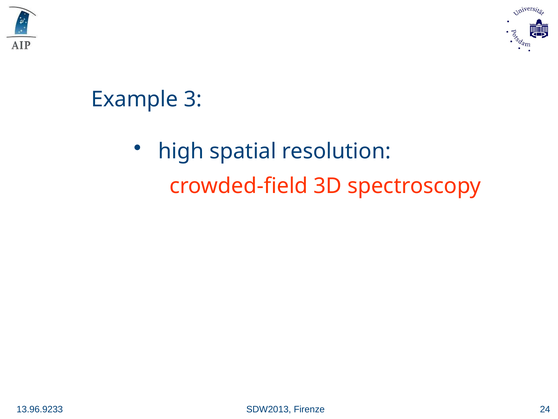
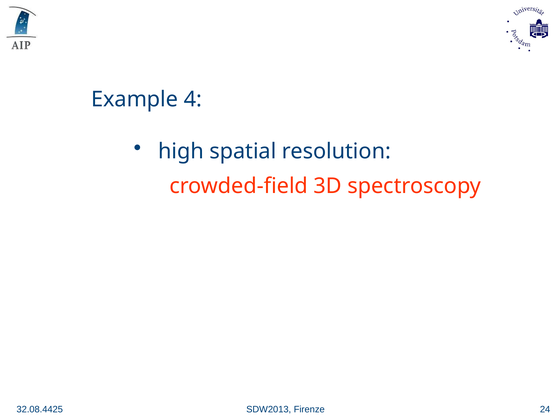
3: 3 -> 4 (193, 99)
13.96.9233: 13.96.9233 -> 32.08.4425 (40, 409)
